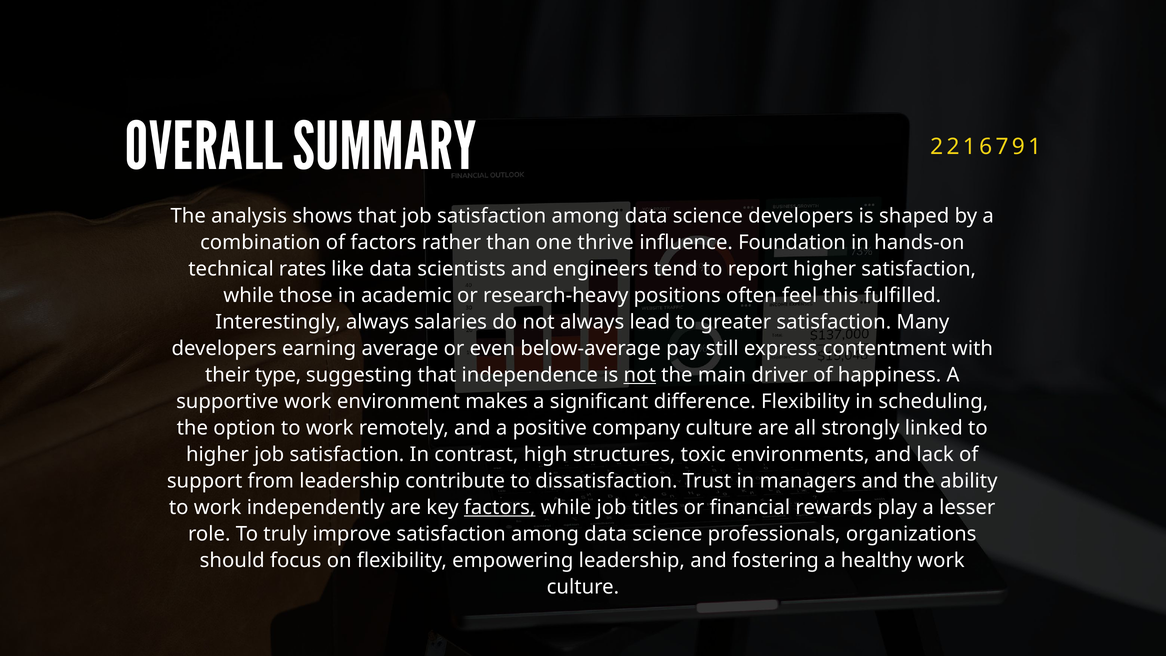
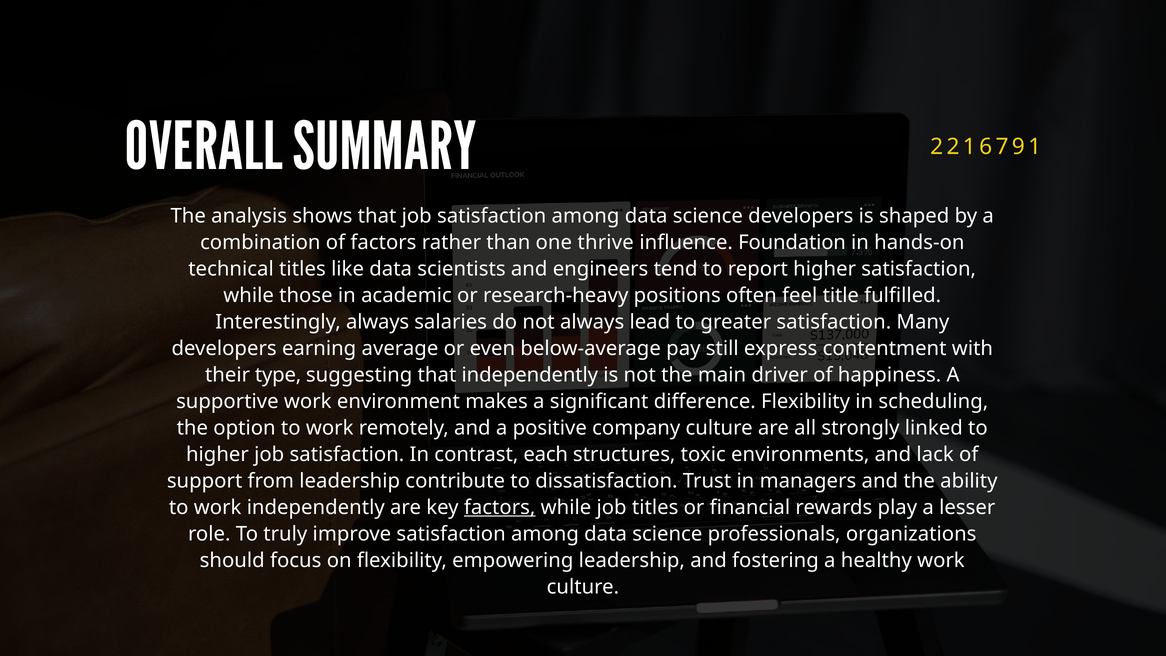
technical rates: rates -> titles (302, 269)
this: this -> title (841, 295)
that independence: independence -> independently (530, 375)
not underline: present -> none (640, 375)
high: high -> each (546, 454)
